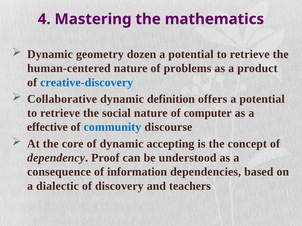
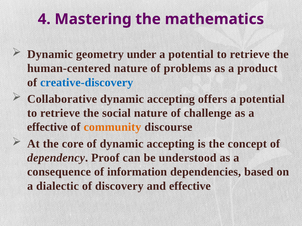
dozen: dozen -> under (142, 54)
Collaborative dynamic definition: definition -> accepting (171, 99)
computer: computer -> challenge (208, 113)
community colour: blue -> orange (112, 127)
and teachers: teachers -> effective (190, 186)
